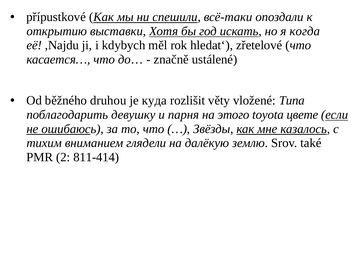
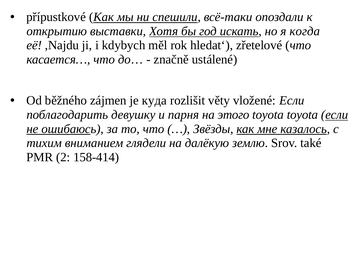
druhou: druhou -> zájmen (108, 100)
vložené Типа: Типа -> Если (292, 100)
toyota цвете: цвете -> toyota (302, 114)
811-414: 811-414 -> 158-414 (96, 157)
